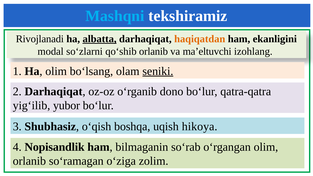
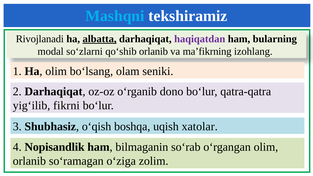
haqiqatdan colour: orange -> purple (200, 39)
ekanligini: ekanligini -> bularning (275, 39)
ma’eltuvchi: ma’eltuvchi -> ma’fikrning (207, 51)
seniki underline: present -> none (158, 71)
yubor: yubor -> fikrni (66, 106)
hikoya: hikoya -> xatolar (200, 127)
